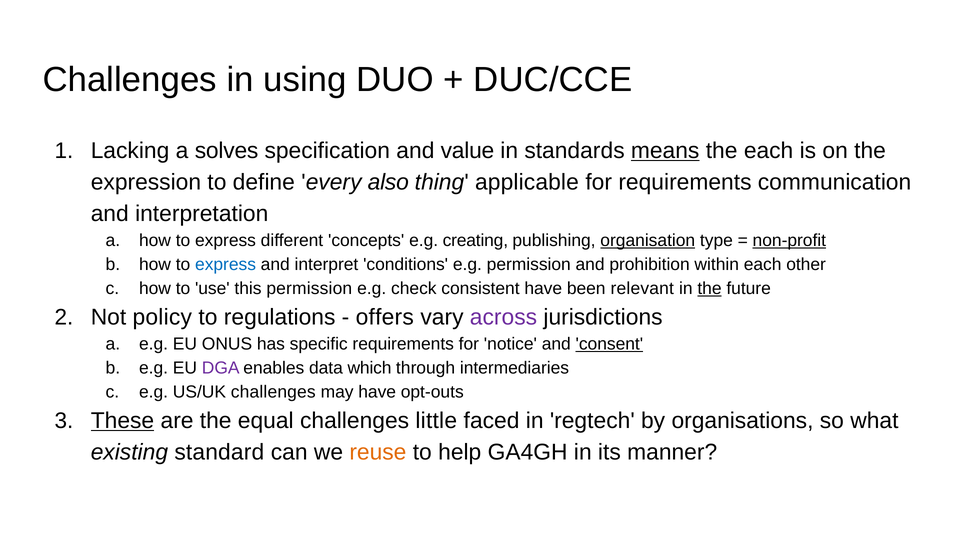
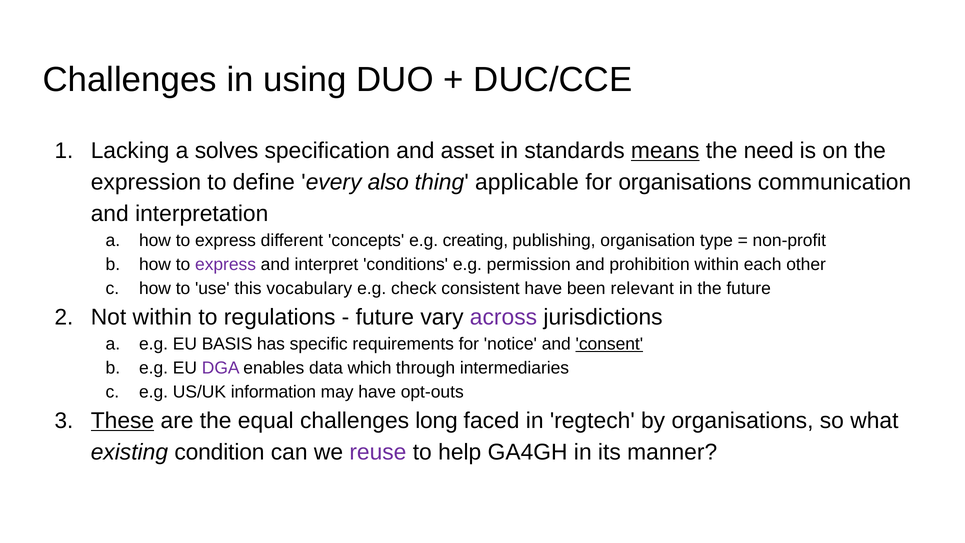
value: value -> asset (467, 151)
the each: each -> need (769, 151)
for requirements: requirements -> organisations (685, 182)
organisation underline: present -> none (648, 240)
non-profit underline: present -> none (789, 240)
express colour: blue -> purple (226, 264)
this permission: permission -> vocabulary (309, 288)
the underline: present -> none (710, 288)
Not policy: policy -> within (162, 317)
offers: offers -> future (385, 317)
ONUS: ONUS -> BASIS (227, 344)
US/UK challenges: challenges -> information (273, 392)
little: little -> long (436, 421)
standard: standard -> condition (219, 452)
reuse colour: orange -> purple (378, 452)
